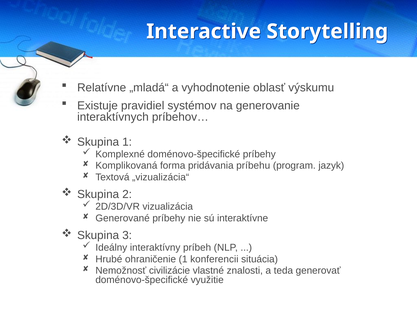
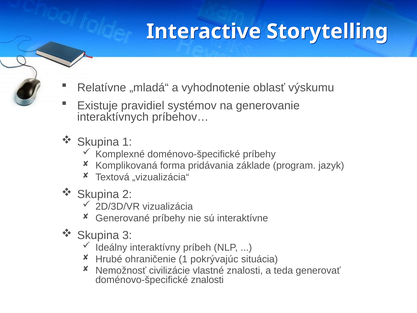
príbehu: príbehu -> základe (253, 166)
konferencii: konferencii -> pokrývajúc (214, 259)
doménovo-špecifické využitie: využitie -> znalosti (207, 280)
